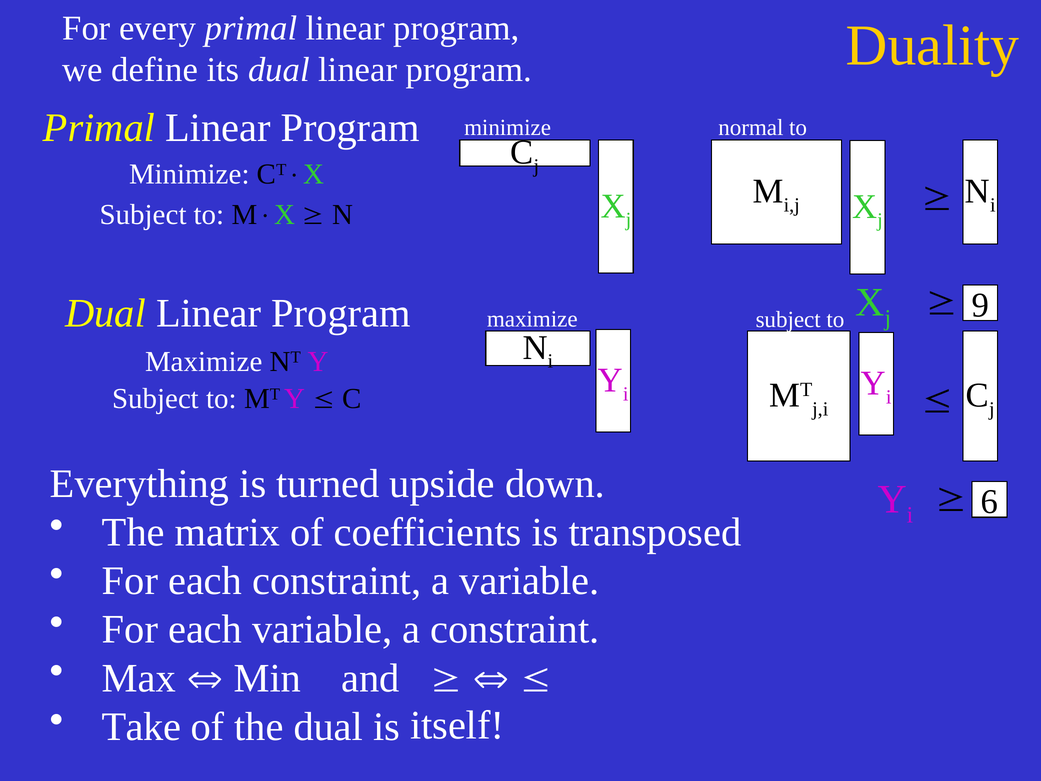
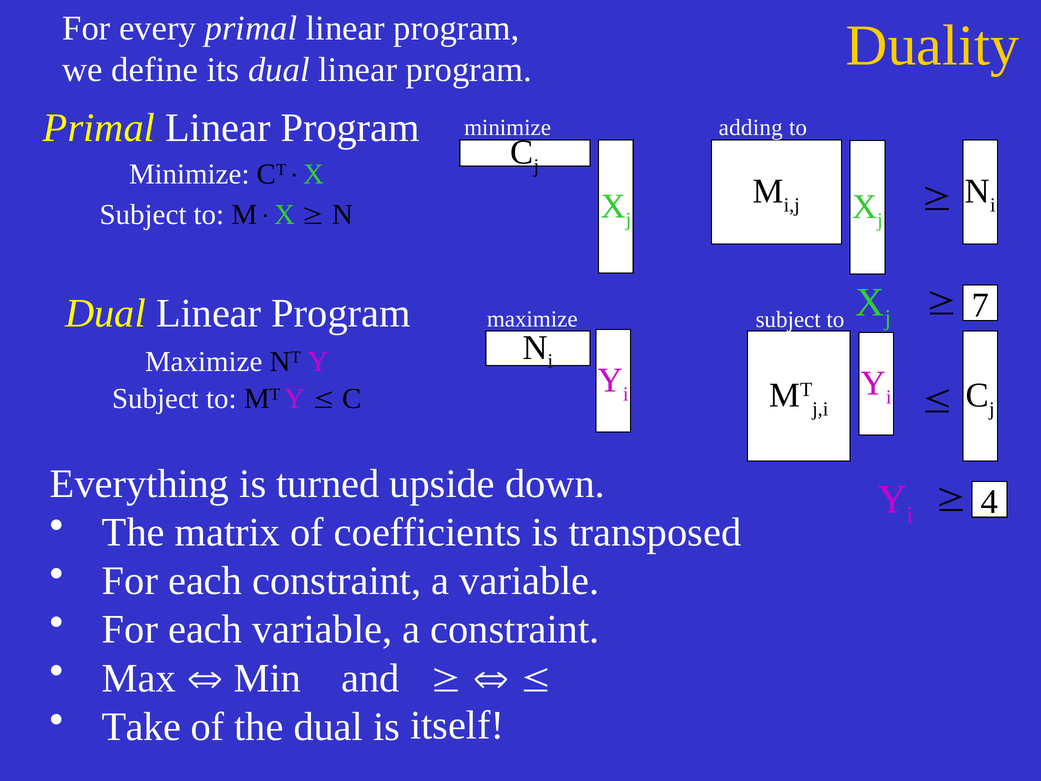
normal: normal -> adding (751, 127)
9: 9 -> 7 (980, 305)
6: 6 -> 4 (989, 502)
